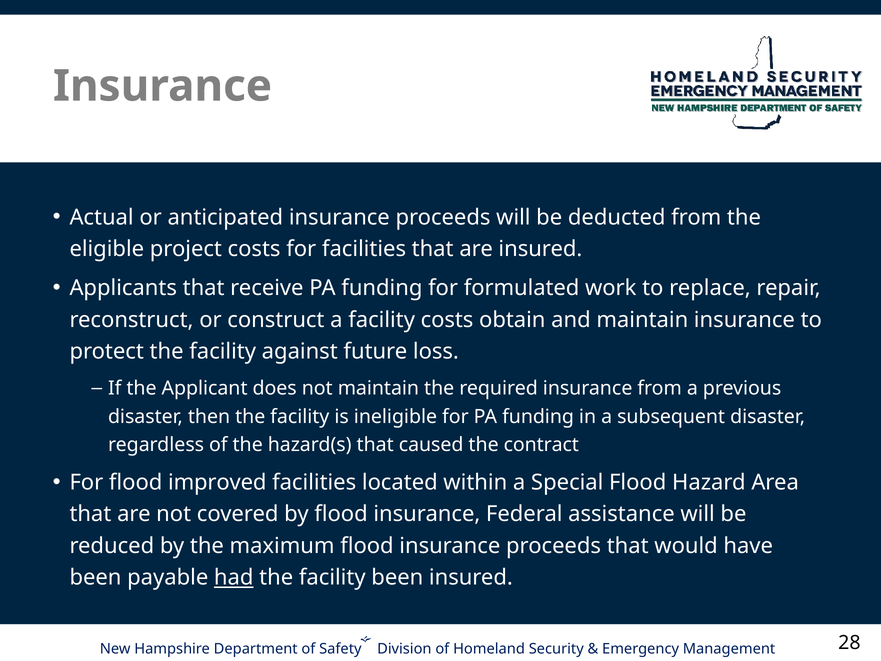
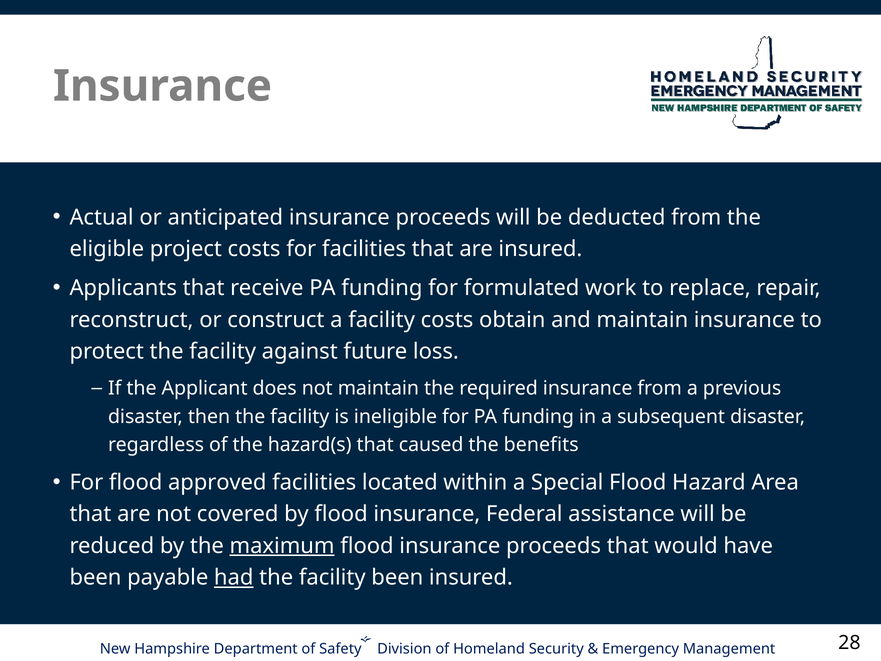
contract: contract -> benefits (541, 445)
improved: improved -> approved (217, 482)
maximum underline: none -> present (282, 546)
